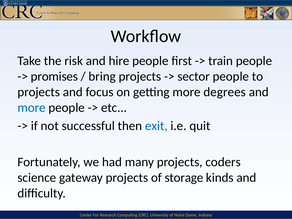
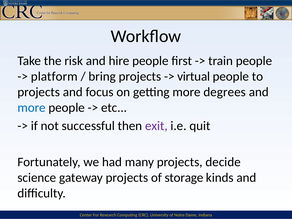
promises: promises -> platform (54, 76)
sector: sector -> virtual (194, 76)
exit colour: blue -> purple (156, 126)
coders: coders -> decide (223, 162)
